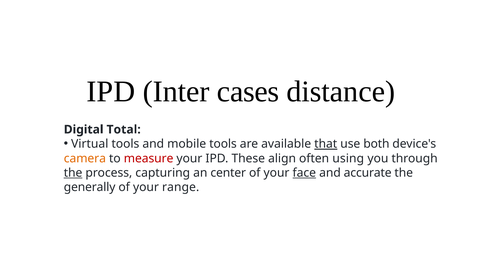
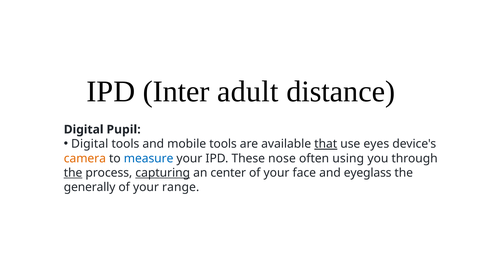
cases: cases -> adult (248, 92)
Total: Total -> Pupil (124, 130)
Virtual: Virtual -> Digital (90, 144)
both: both -> eyes (376, 144)
measure colour: red -> blue (149, 158)
align: align -> nose (282, 158)
capturing underline: none -> present (163, 173)
face underline: present -> none (304, 173)
accurate: accurate -> eyeglass (368, 173)
